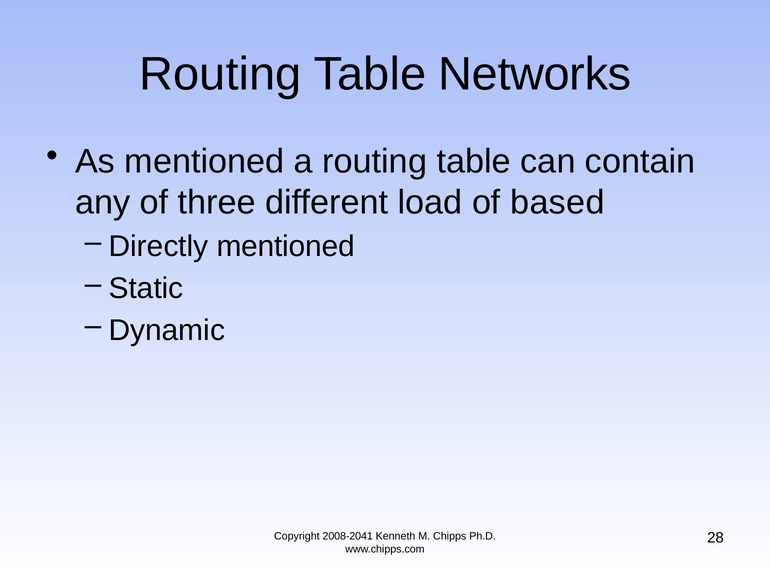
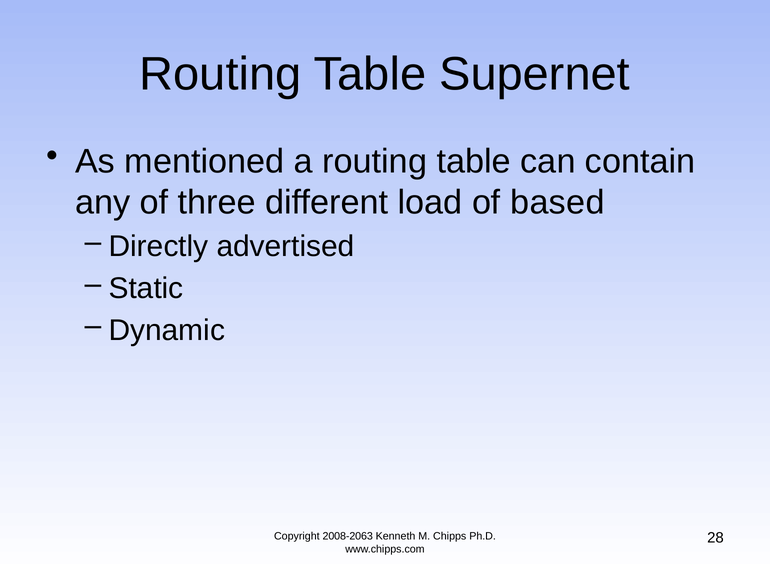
Networks: Networks -> Supernet (535, 75)
Directly mentioned: mentioned -> advertised (286, 247)
2008-2041: 2008-2041 -> 2008-2063 (348, 537)
